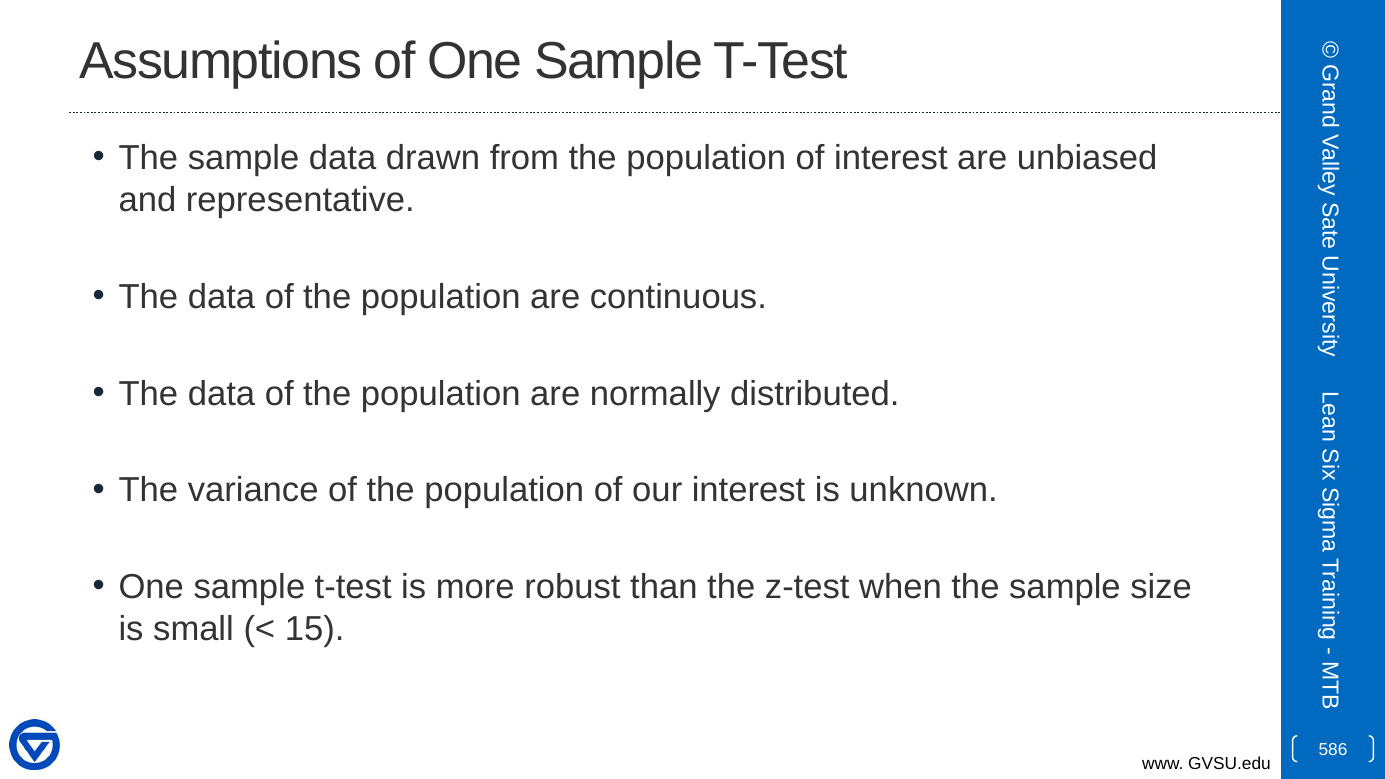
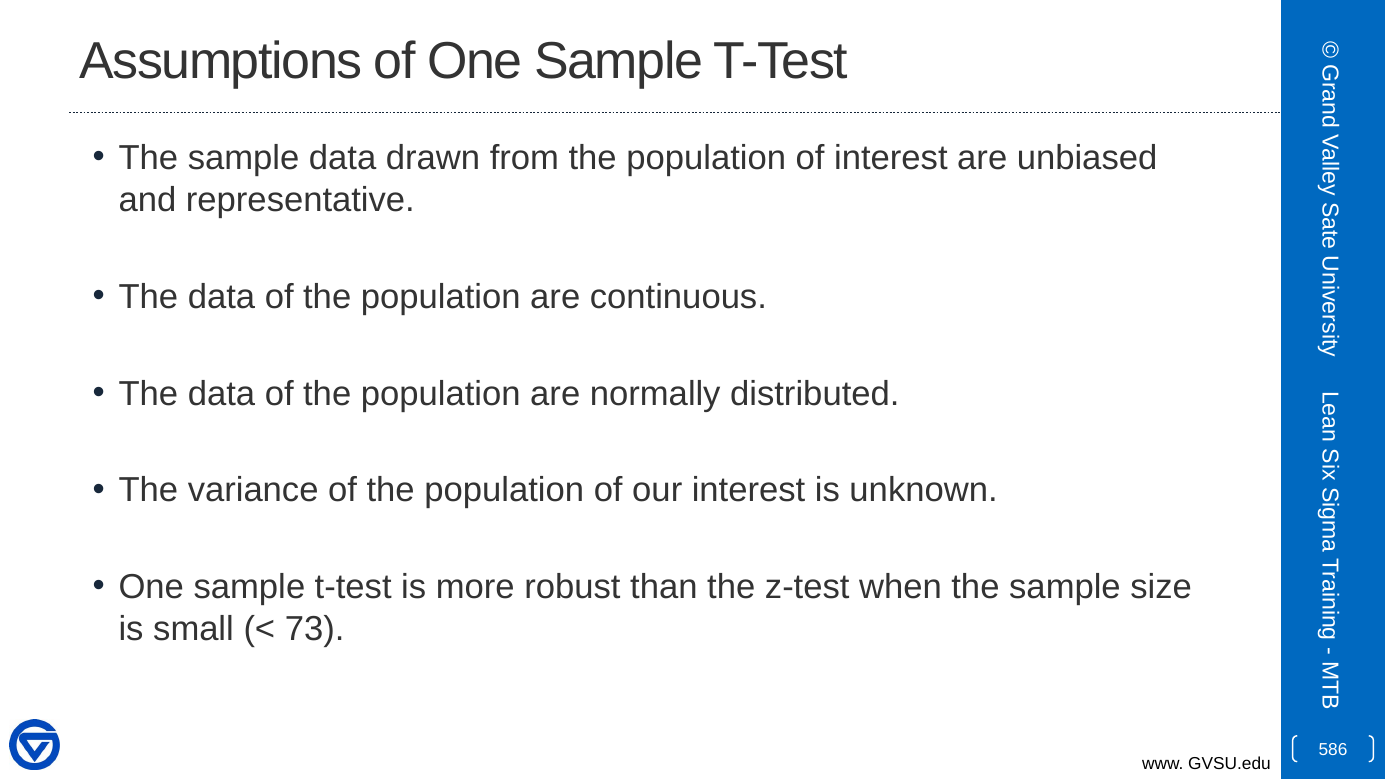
15: 15 -> 73 (315, 629)
